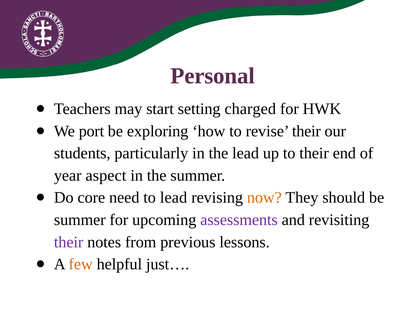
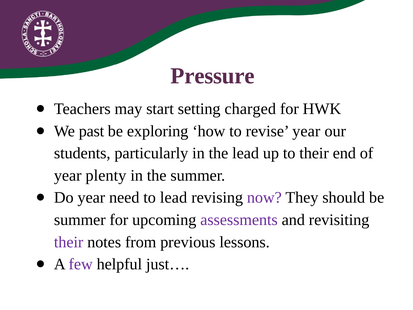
Personal: Personal -> Pressure (213, 76)
port: port -> past (91, 131)
revise their: their -> year (306, 131)
aspect: aspect -> plenty (106, 175)
Do core: core -> year (91, 198)
now colour: orange -> purple (264, 198)
few colour: orange -> purple (81, 264)
